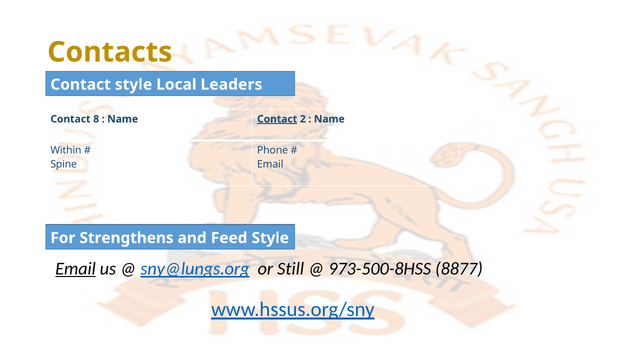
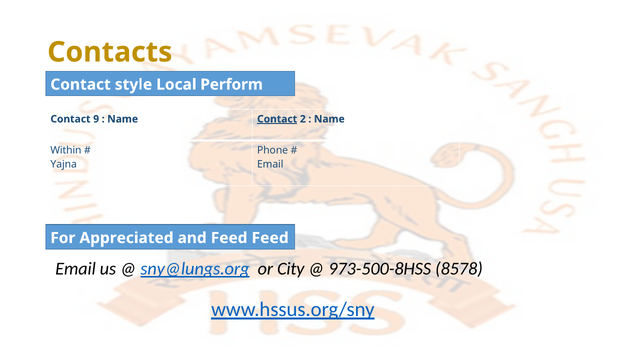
Leaders: Leaders -> Perform (232, 84)
8: 8 -> 9 (96, 119)
Spine: Spine -> Yajna (64, 164)
Strengthens: Strengthens -> Appreciated (127, 238)
Feed Style: Style -> Feed (270, 238)
Email underline: present -> none (76, 269)
Still: Still -> City (291, 269)
8877: 8877 -> 8578 (459, 269)
